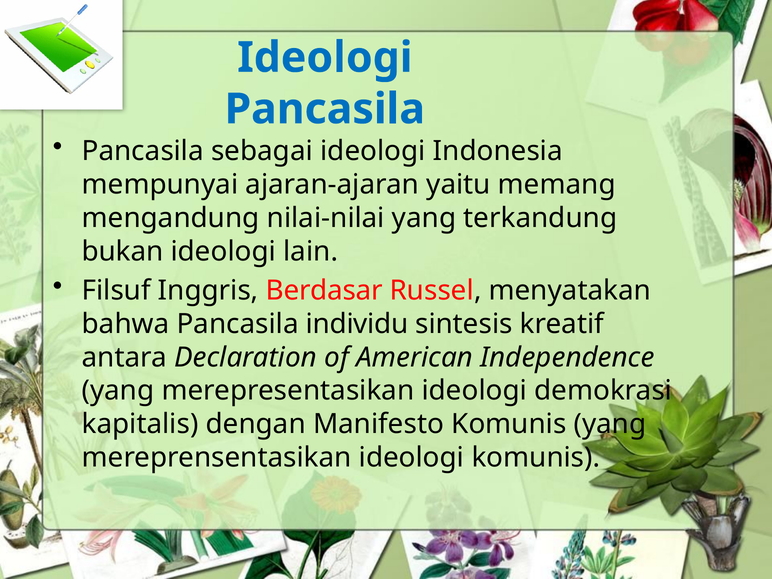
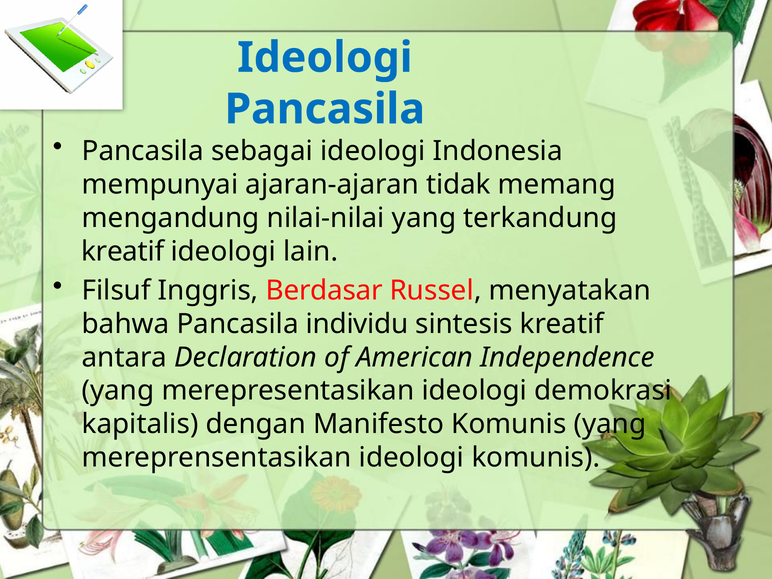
yaitu: yaitu -> tidak (459, 185)
bukan: bukan -> kreatif (123, 251)
